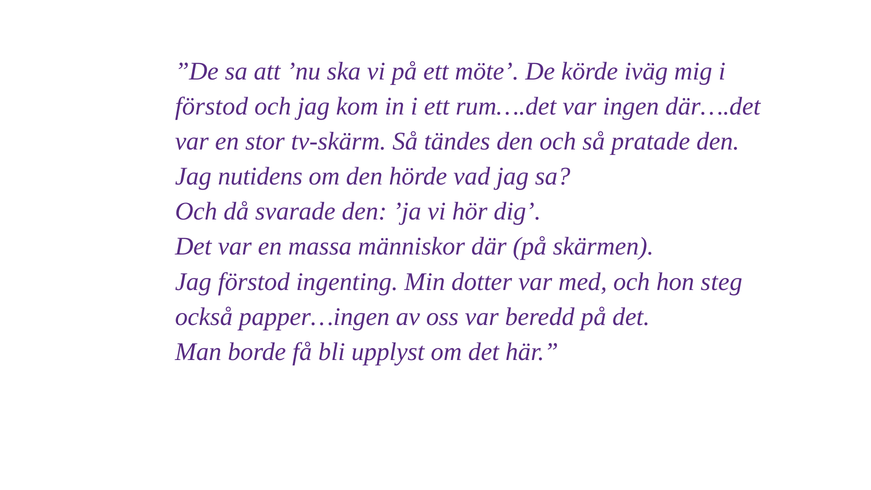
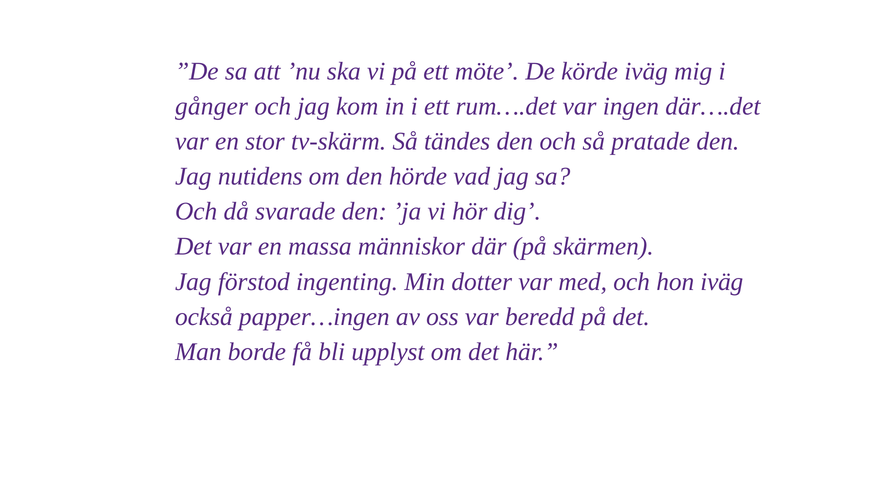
förstod: förstod -> gånger (211, 106)
hon steg: steg -> iväg (722, 282)
